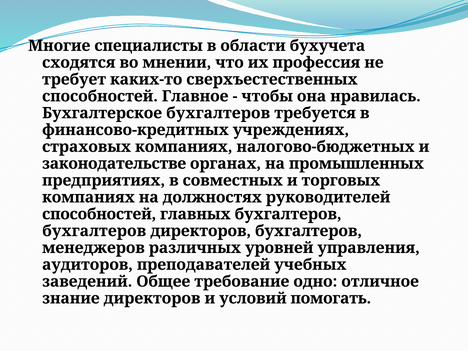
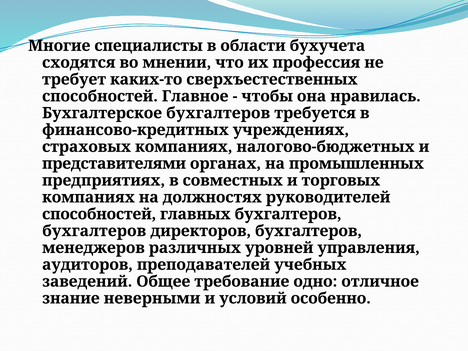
законодательстве: законодательстве -> представителями (114, 164)
знание директоров: директоров -> неверными (152, 298)
помогать: помогать -> особенно (331, 298)
